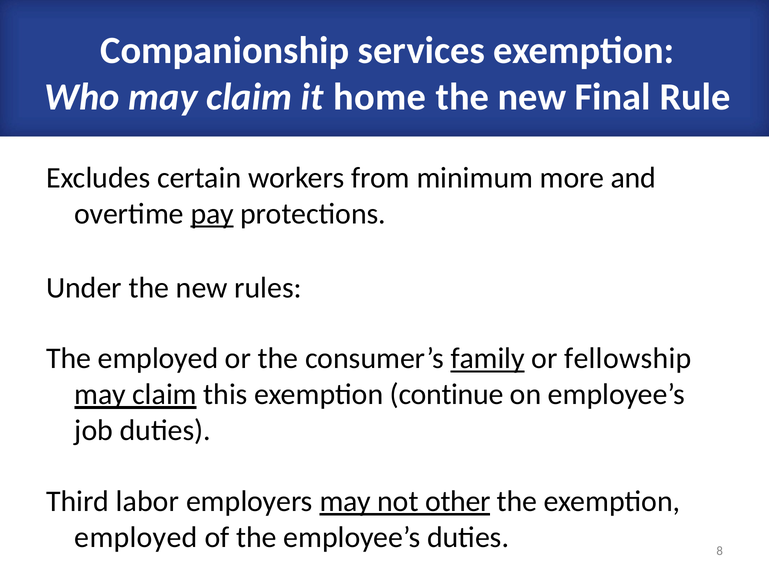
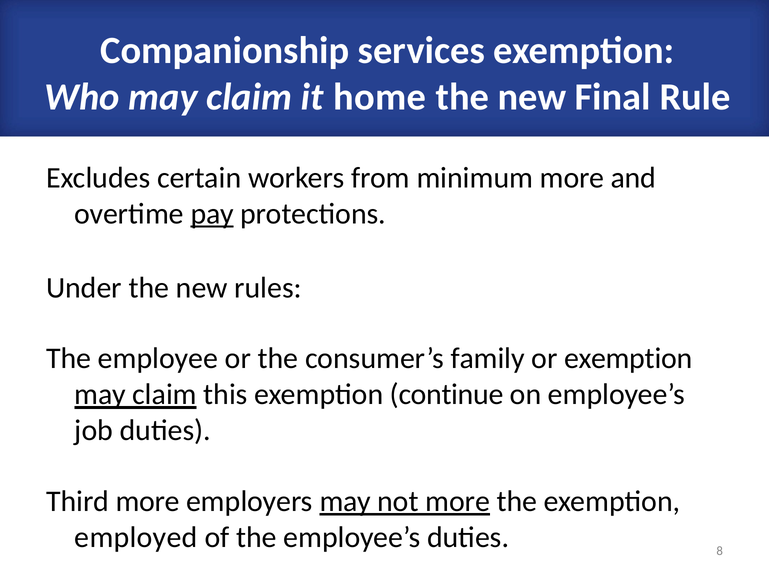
The employed: employed -> employee (158, 358)
family underline: present -> none (488, 358)
or fellowship: fellowship -> exemption (628, 358)
Third labor: labor -> more (148, 501)
not other: other -> more (458, 501)
